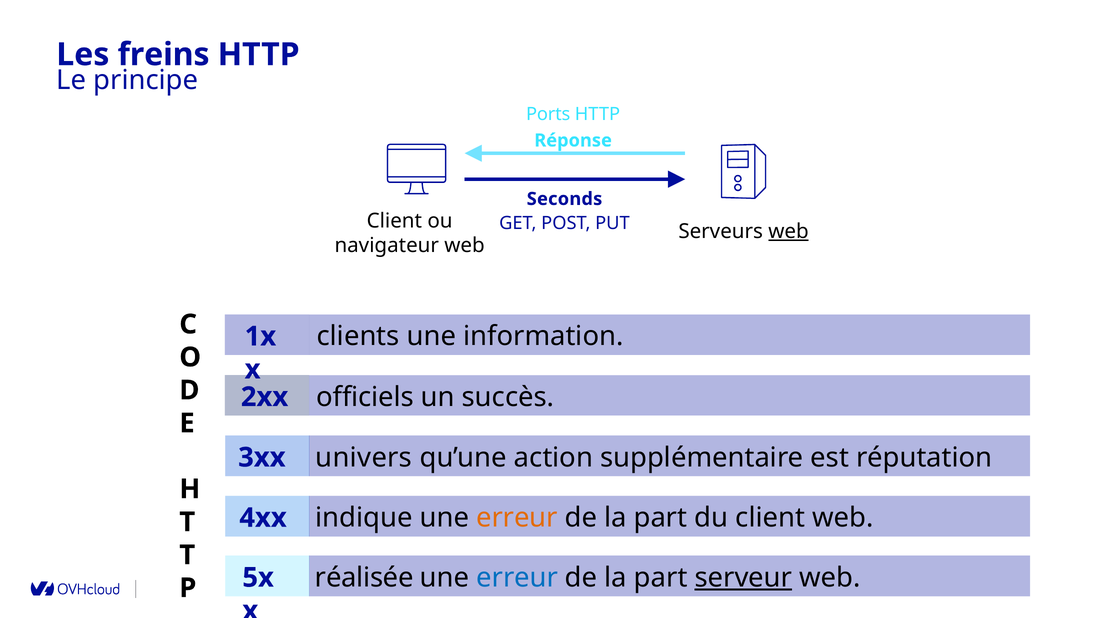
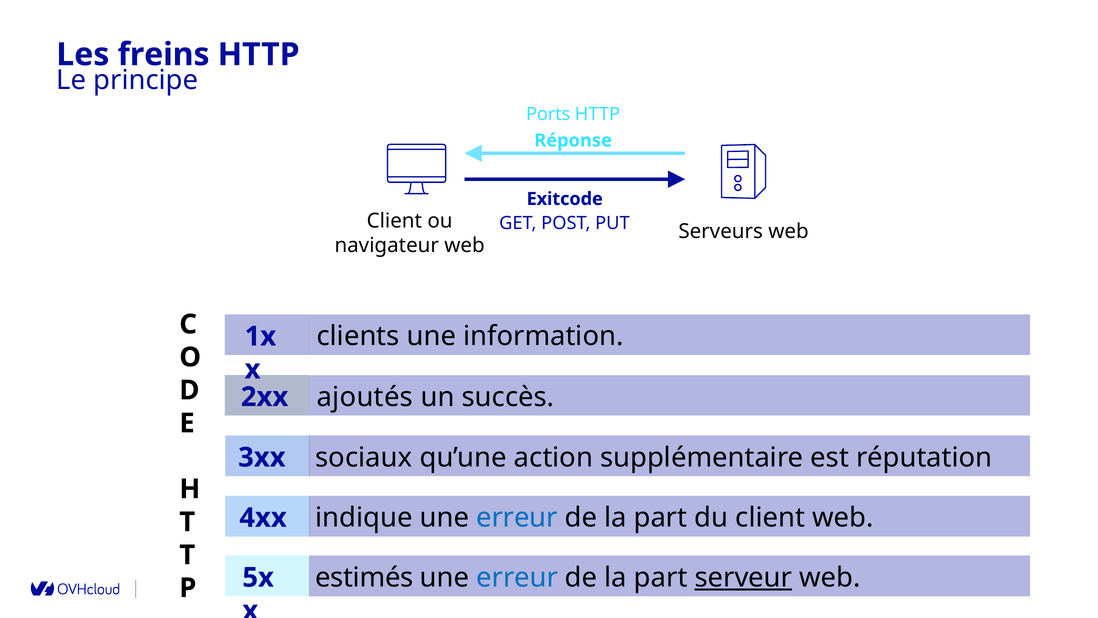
Seconds: Seconds -> Exitcode (565, 199)
web underline: present -> none (788, 231)
officiels: officiels -> ajoutés (365, 397)
univers: univers -> sociaux (364, 457)
erreur colour: orange -> blue (517, 517)
réalisée: réalisée -> estimés (364, 577)
